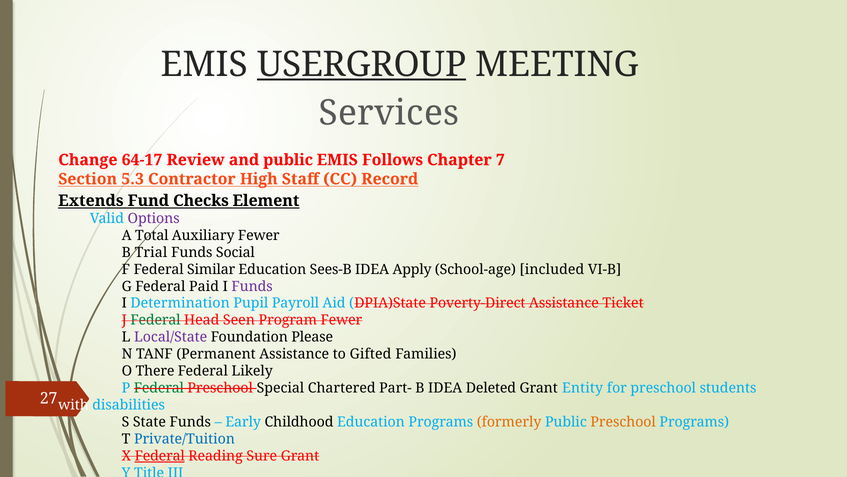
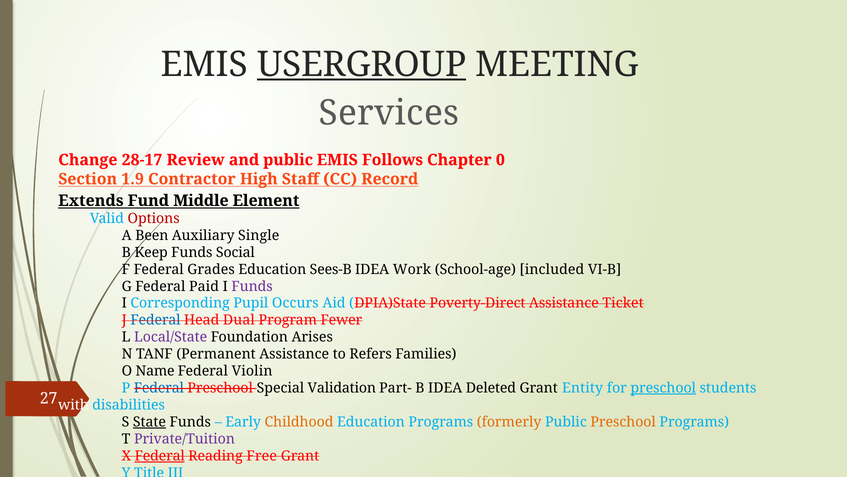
64-17: 64-17 -> 28-17 (142, 160)
7: 7 -> 0 (500, 160)
5.3: 5.3 -> 1.9 (133, 179)
Checks: Checks -> Middle (201, 200)
Options colour: purple -> red (154, 218)
Total: Total -> Been (152, 235)
Auxiliary Fewer: Fewer -> Single (259, 235)
Trial: Trial -> Keep (151, 252)
Similar: Similar -> Grades (211, 269)
Apply: Apply -> Work (412, 269)
Determination: Determination -> Corresponding (180, 303)
Payroll: Payroll -> Occurs (295, 303)
Federal colour: green -> blue (156, 320)
Seen: Seen -> Dual (239, 320)
Please: Please -> Arises (312, 337)
Gifted: Gifted -> Refers (371, 354)
There: There -> Name (155, 371)
Likely: Likely -> Violin (252, 371)
Federal colour: green -> blue (159, 388)
Chartered: Chartered -> Validation (342, 388)
preschool underline: none -> present (663, 388)
State underline: none -> present (149, 421)
Childhood colour: black -> orange (299, 421)
Private/Tuition colour: blue -> purple (184, 438)
Sure: Sure -> Free (262, 455)
